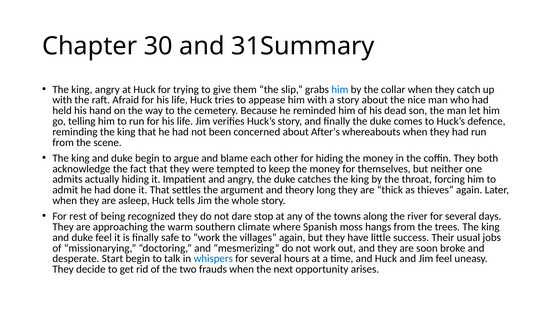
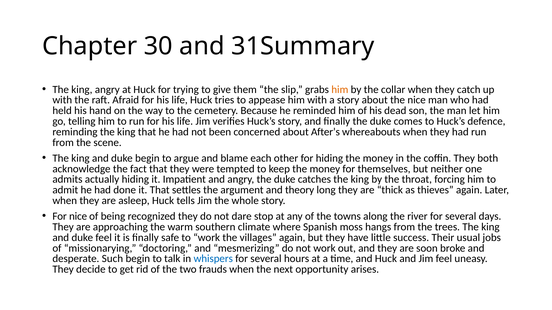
him colour: blue -> orange (340, 90)
For rest: rest -> nice (78, 217)
Start: Start -> Such (112, 259)
